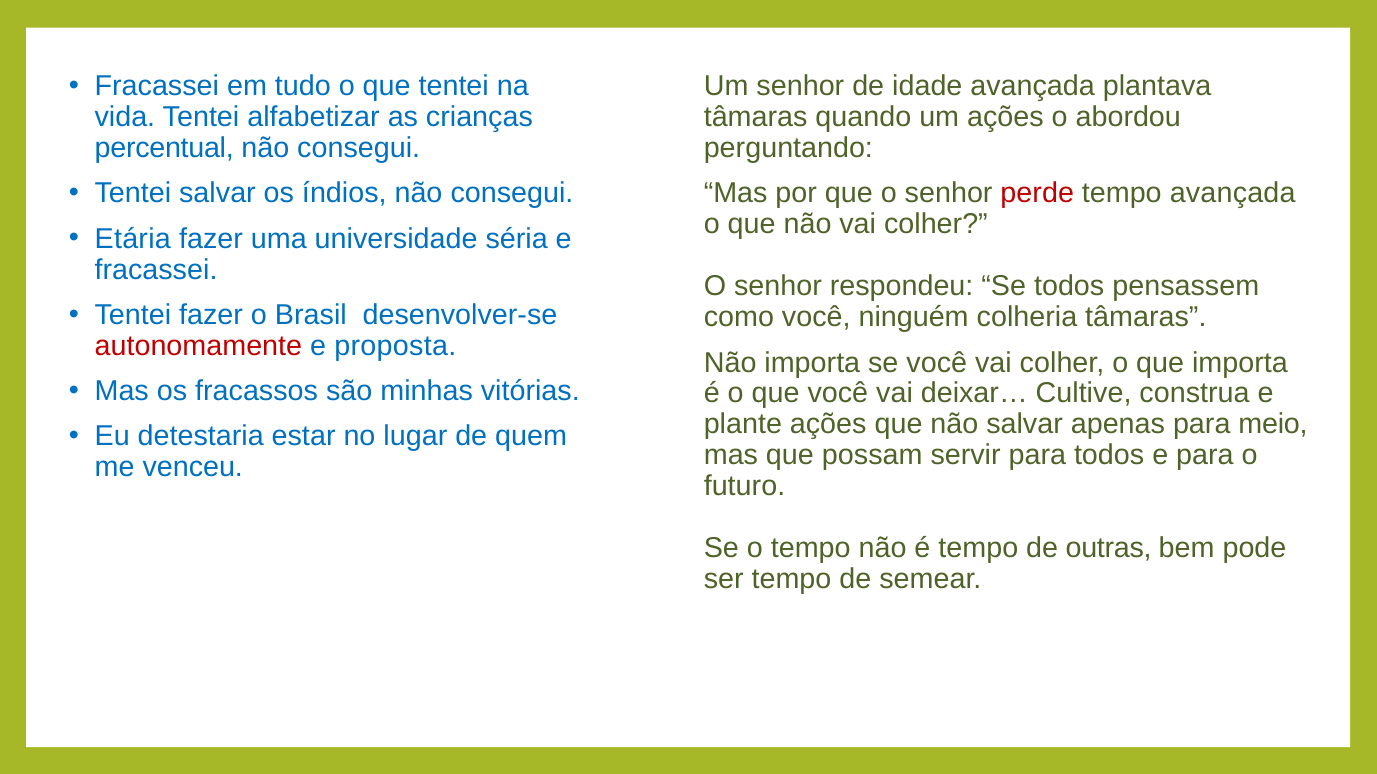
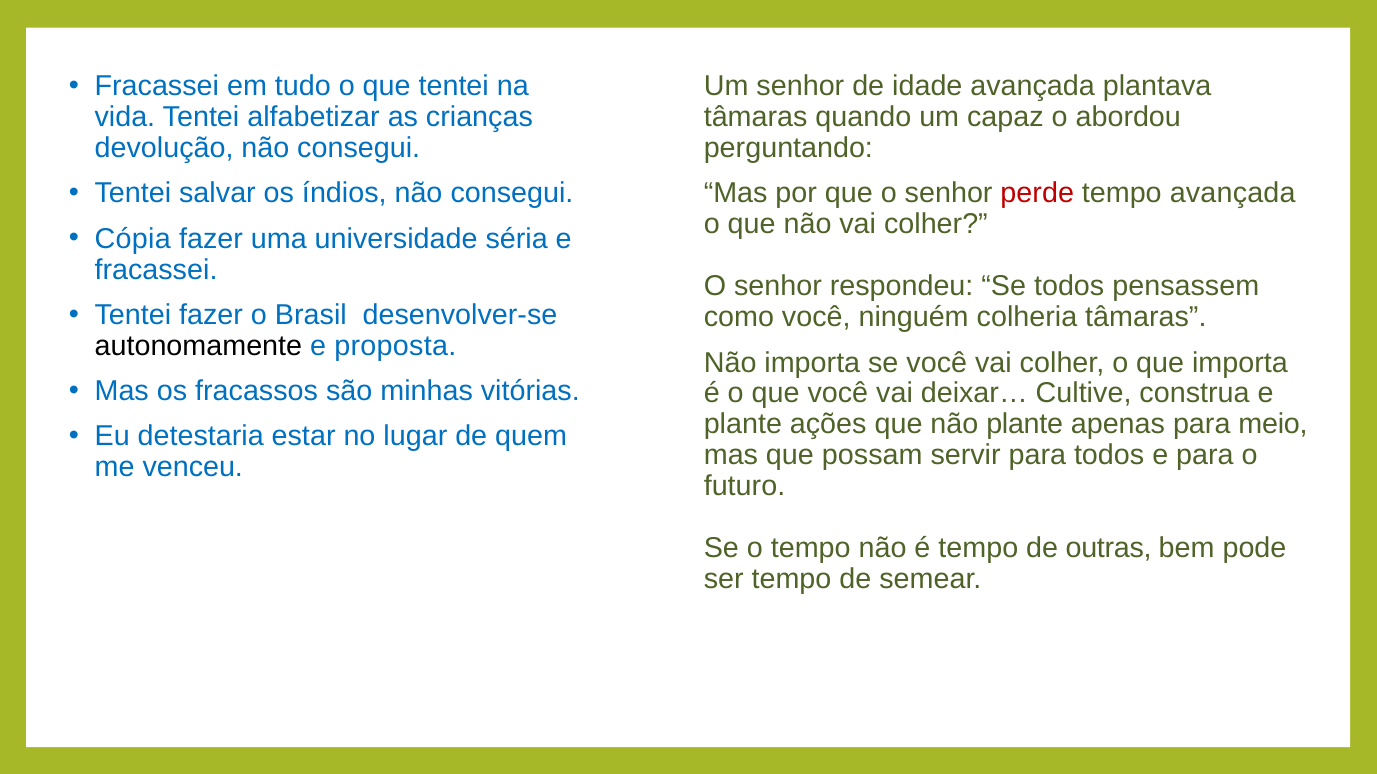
um ações: ações -> capaz (1005, 117)
percentual: percentual -> devolução (164, 148)
Etária: Etária -> Cópia (133, 239)
autonomamente colour: red -> black (198, 346)
não salvar: salvar -> plante (1025, 425)
